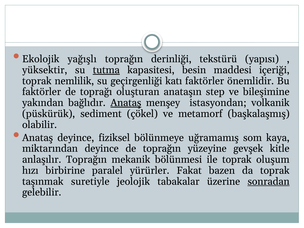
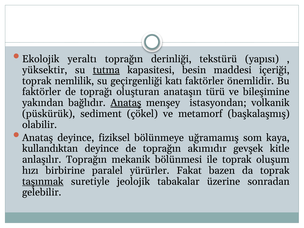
yağışlı: yağışlı -> yeraltı (82, 59)
step: step -> türü (215, 92)
miktarından: miktarından -> kullandıktan (50, 149)
yüzeyine: yüzeyine -> akımıdır (207, 149)
taşınmak underline: none -> present (43, 181)
sonradan underline: present -> none (269, 181)
